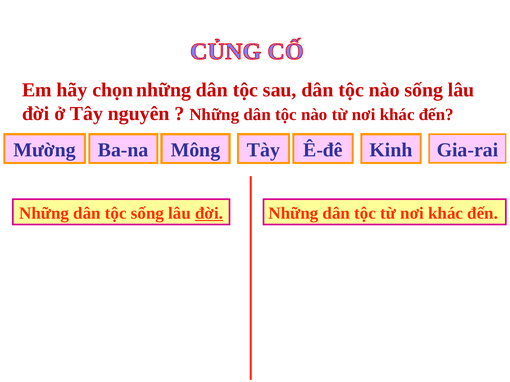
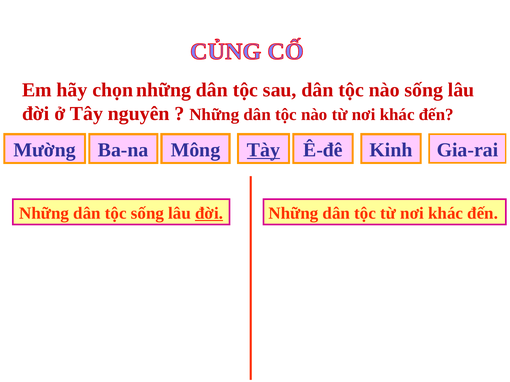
Tày underline: none -> present (263, 150)
